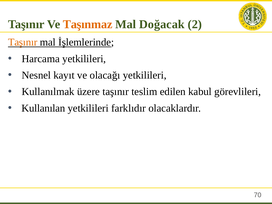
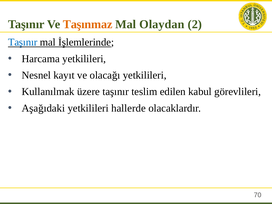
Doğacak: Doğacak -> Olaydan (162, 24)
Taşınır colour: orange -> blue (23, 42)
Kullanılan: Kullanılan -> Aşağıdaki (43, 108)
farklıdır: farklıdır -> hallerde (129, 108)
